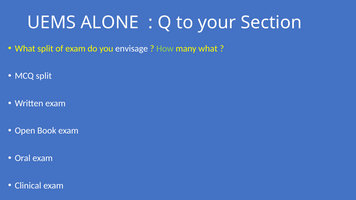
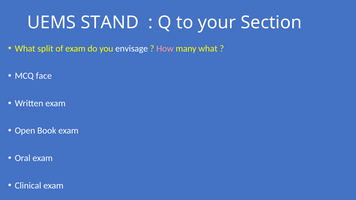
ALONE: ALONE -> STAND (110, 22)
How colour: light green -> pink (165, 49)
MCQ split: split -> face (44, 76)
